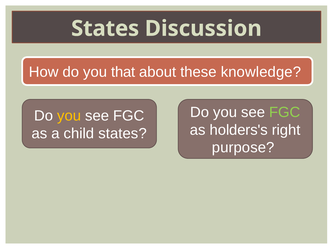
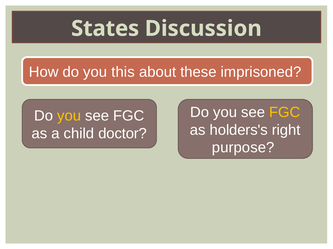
that: that -> this (123, 72)
knowledge: knowledge -> imprisoned (261, 72)
FGC colour: light green -> yellow (285, 113)
child states: states -> doctor (123, 134)
